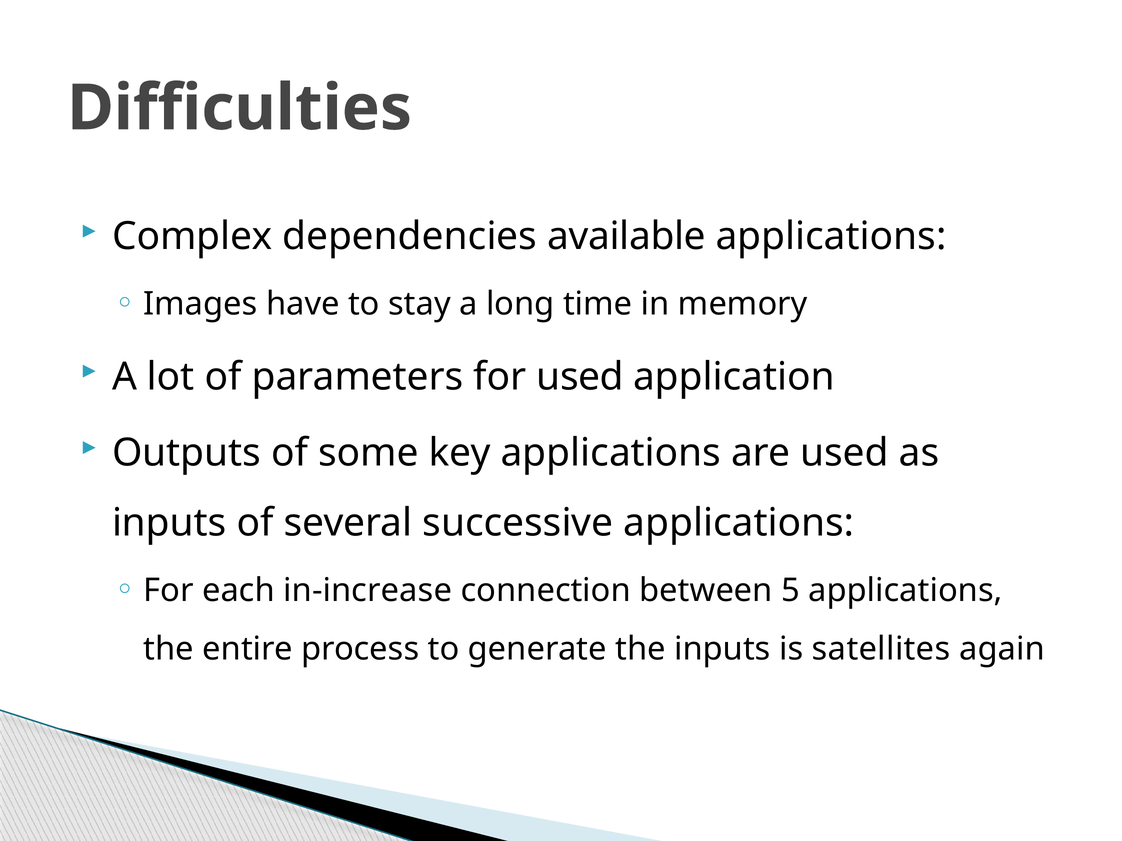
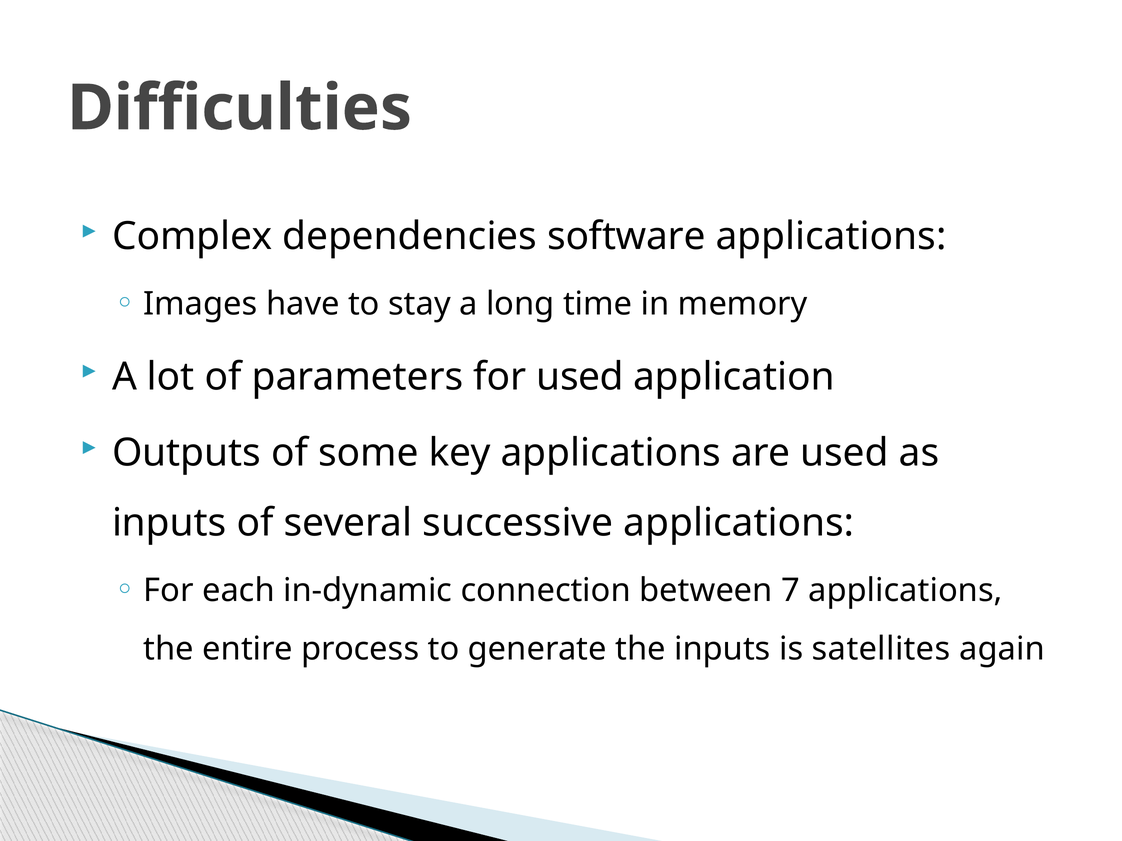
available: available -> software (626, 237)
in-increase: in-increase -> in-dynamic (368, 591)
5: 5 -> 7 (790, 591)
